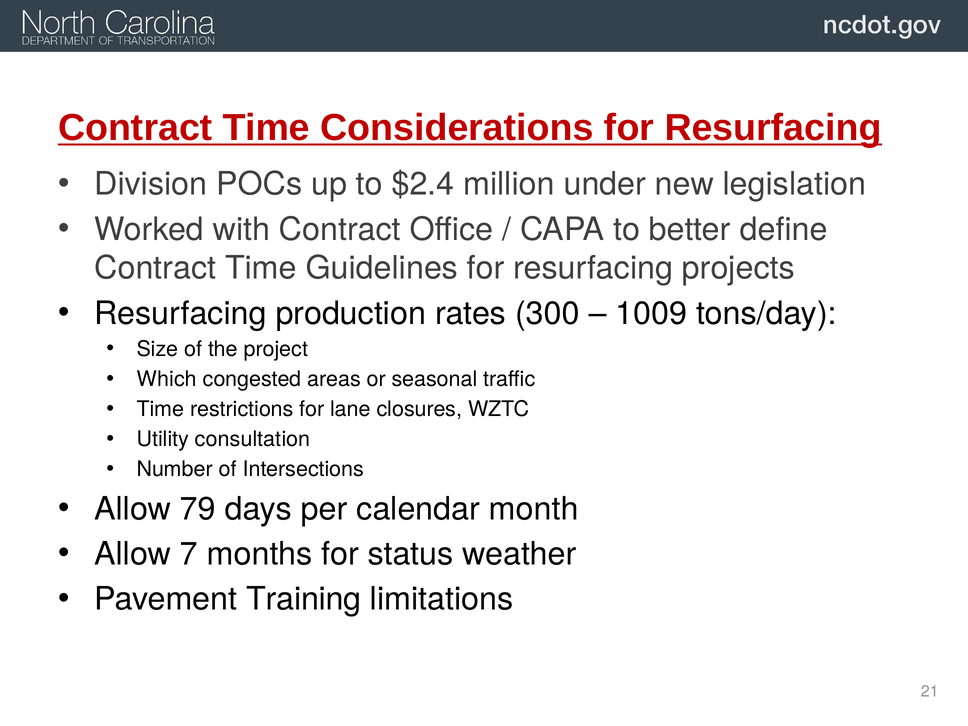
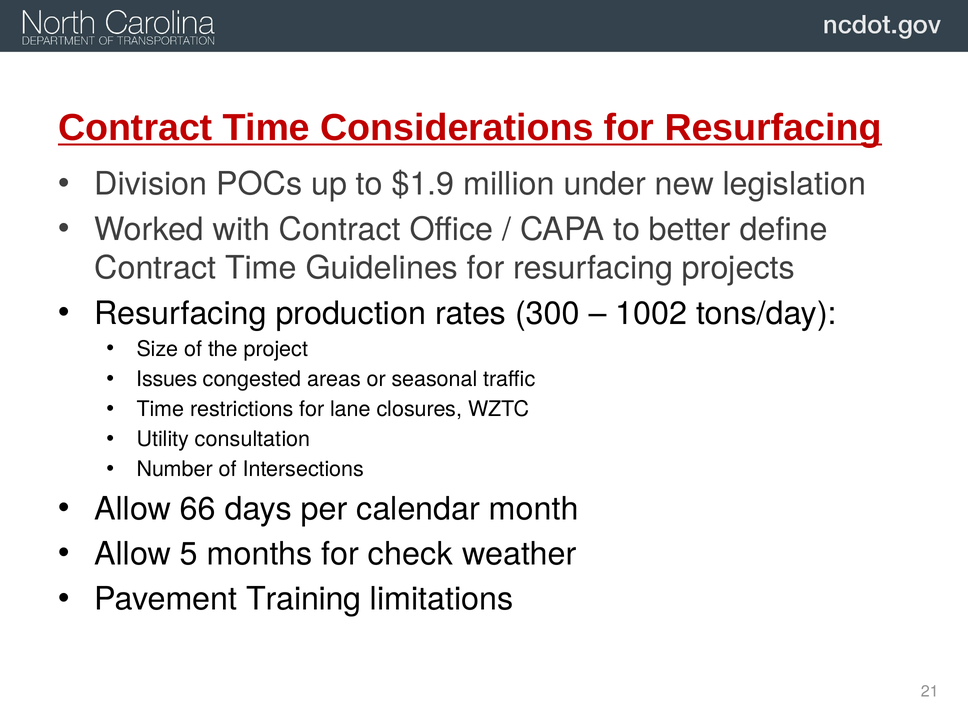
$2.4: $2.4 -> $1.9 (423, 184)
1009: 1009 -> 1002 (651, 313)
Which: Which -> Issues (167, 379)
79: 79 -> 66 (198, 509)
7: 7 -> 5 (189, 554)
status: status -> check (410, 554)
